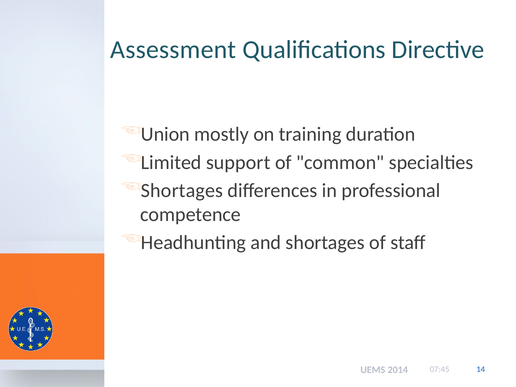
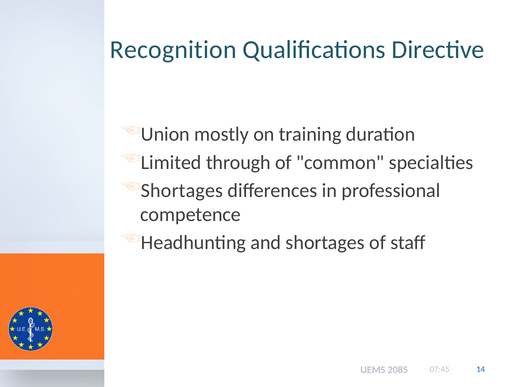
Assessment: Assessment -> Recognition (173, 50)
support: support -> through (238, 162)
2014: 2014 -> 2085 (398, 370)
